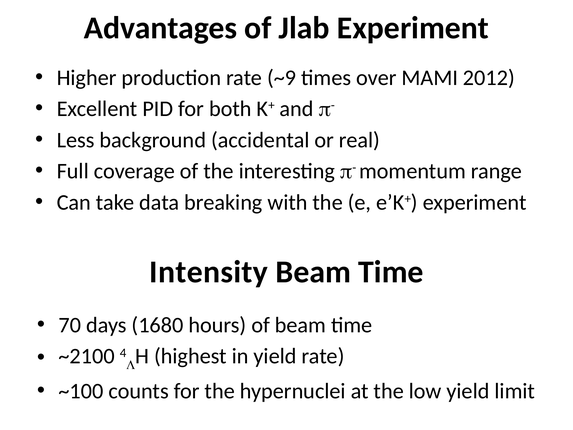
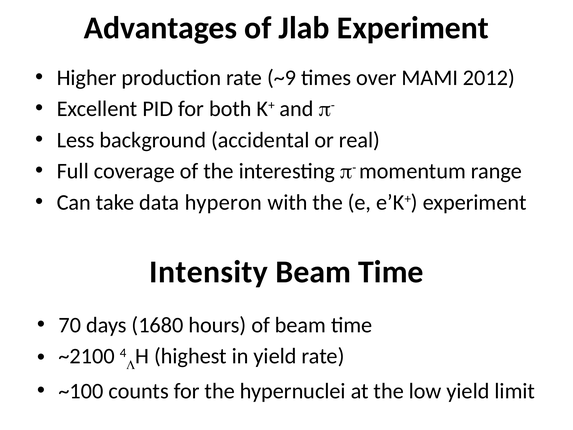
breaking: breaking -> hyperon (223, 202)
